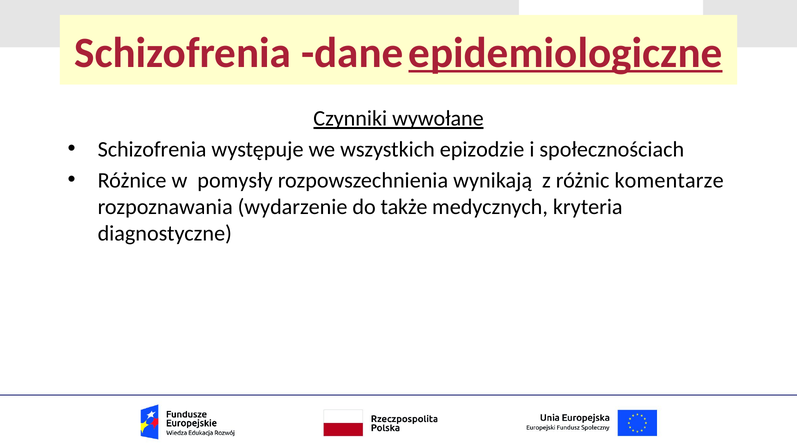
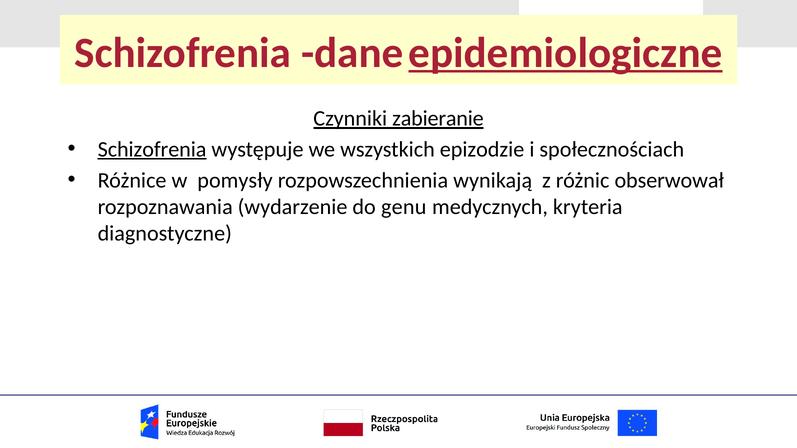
wywołane: wywołane -> zabieranie (438, 118)
Schizofrenia underline: none -> present (152, 149)
komentarze: komentarze -> obserwował (669, 180)
także: także -> genu (404, 207)
